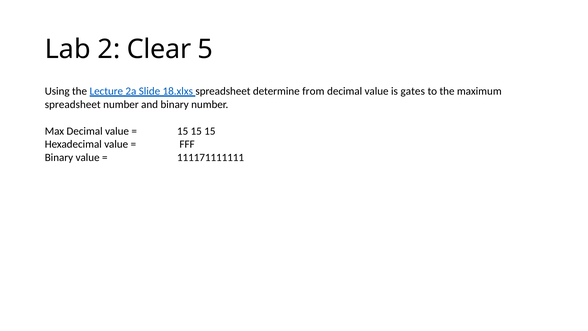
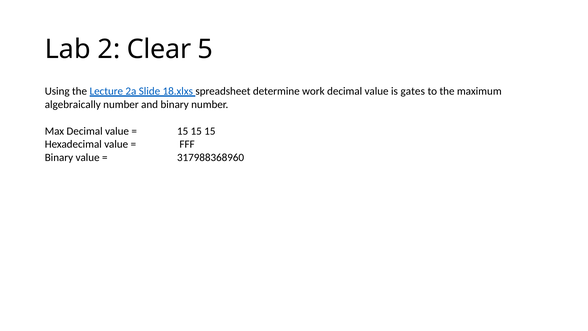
from: from -> work (313, 91)
spreadsheet: spreadsheet -> algebraically (73, 105)
111171111111: 111171111111 -> 317988368960 (211, 157)
